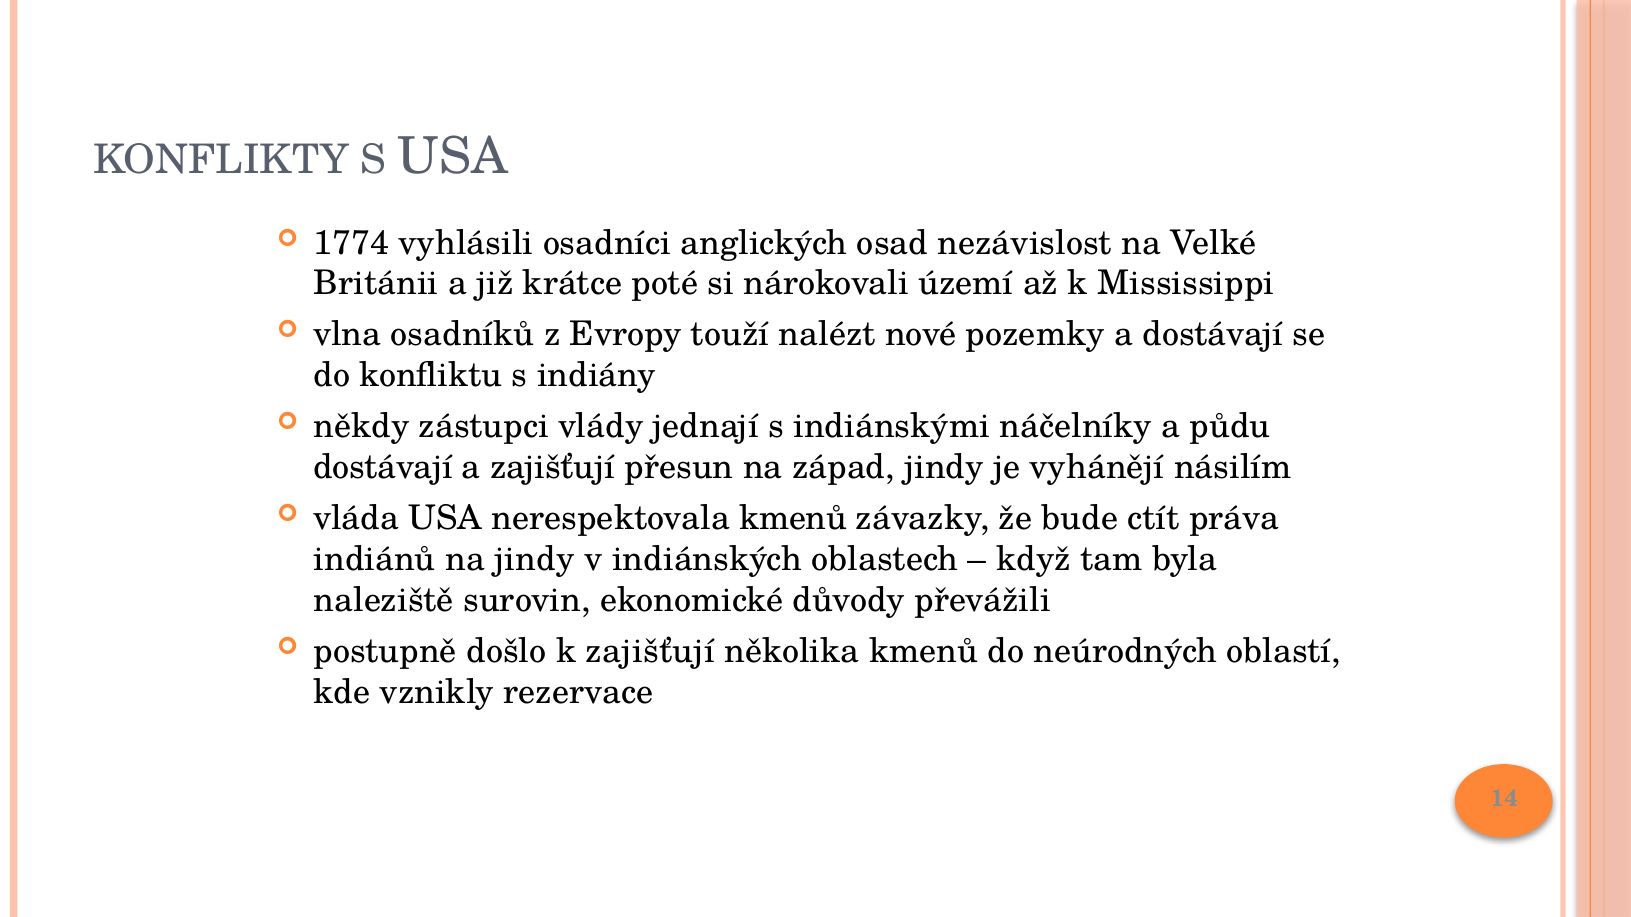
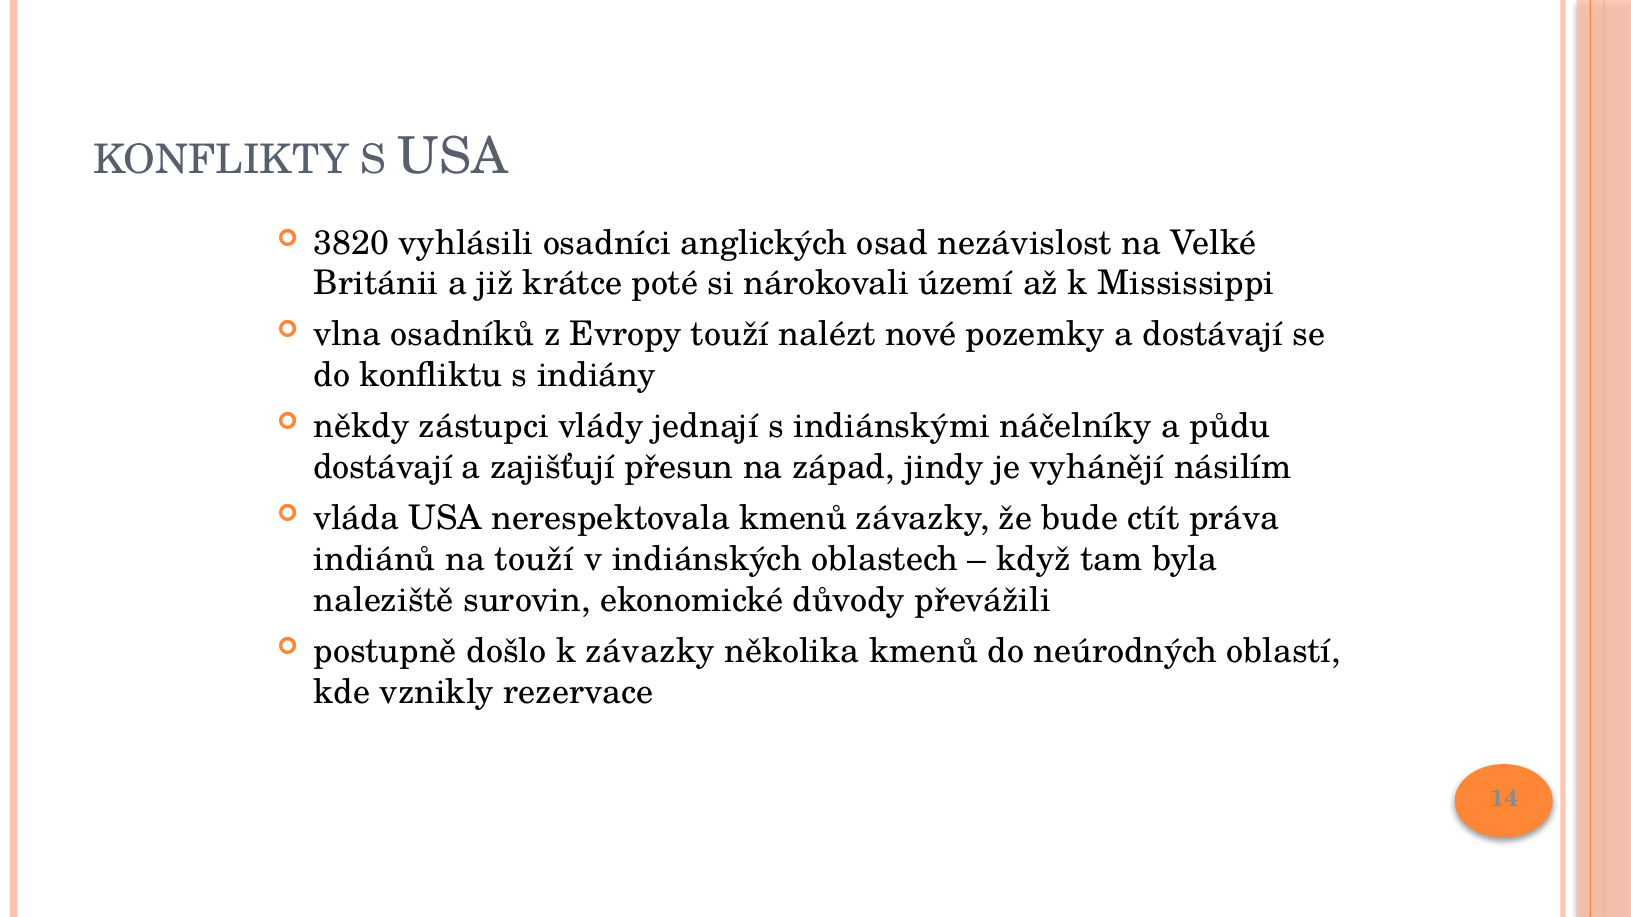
1774: 1774 -> 3820 (352, 243)
na jindy: jindy -> touží (535, 559)
k zajišťují: zajišťují -> závazky (650, 651)
